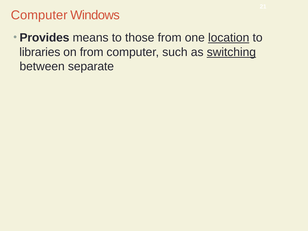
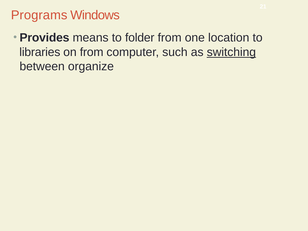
Computer: Computer -> Programs (39, 15)
those: those -> folder (140, 38)
location underline: present -> none (229, 38)
separate: separate -> organize (91, 66)
